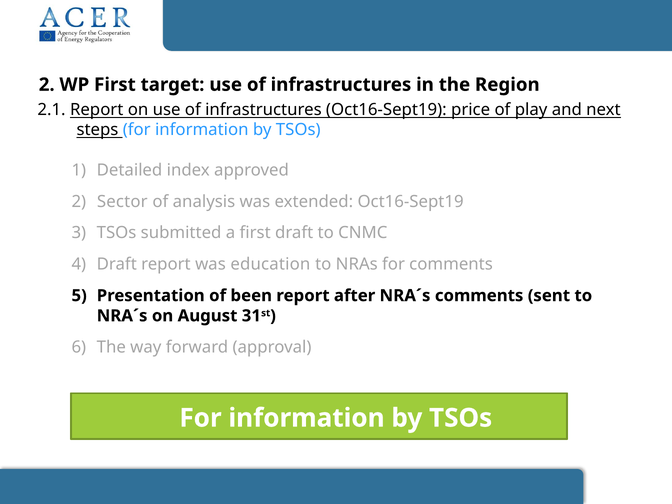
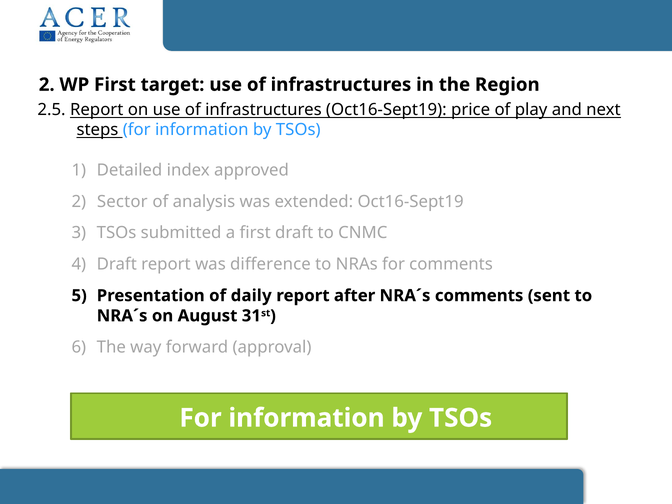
2.1: 2.1 -> 2.5 (52, 110)
education: education -> difference (270, 264)
been: been -> daily (251, 296)
